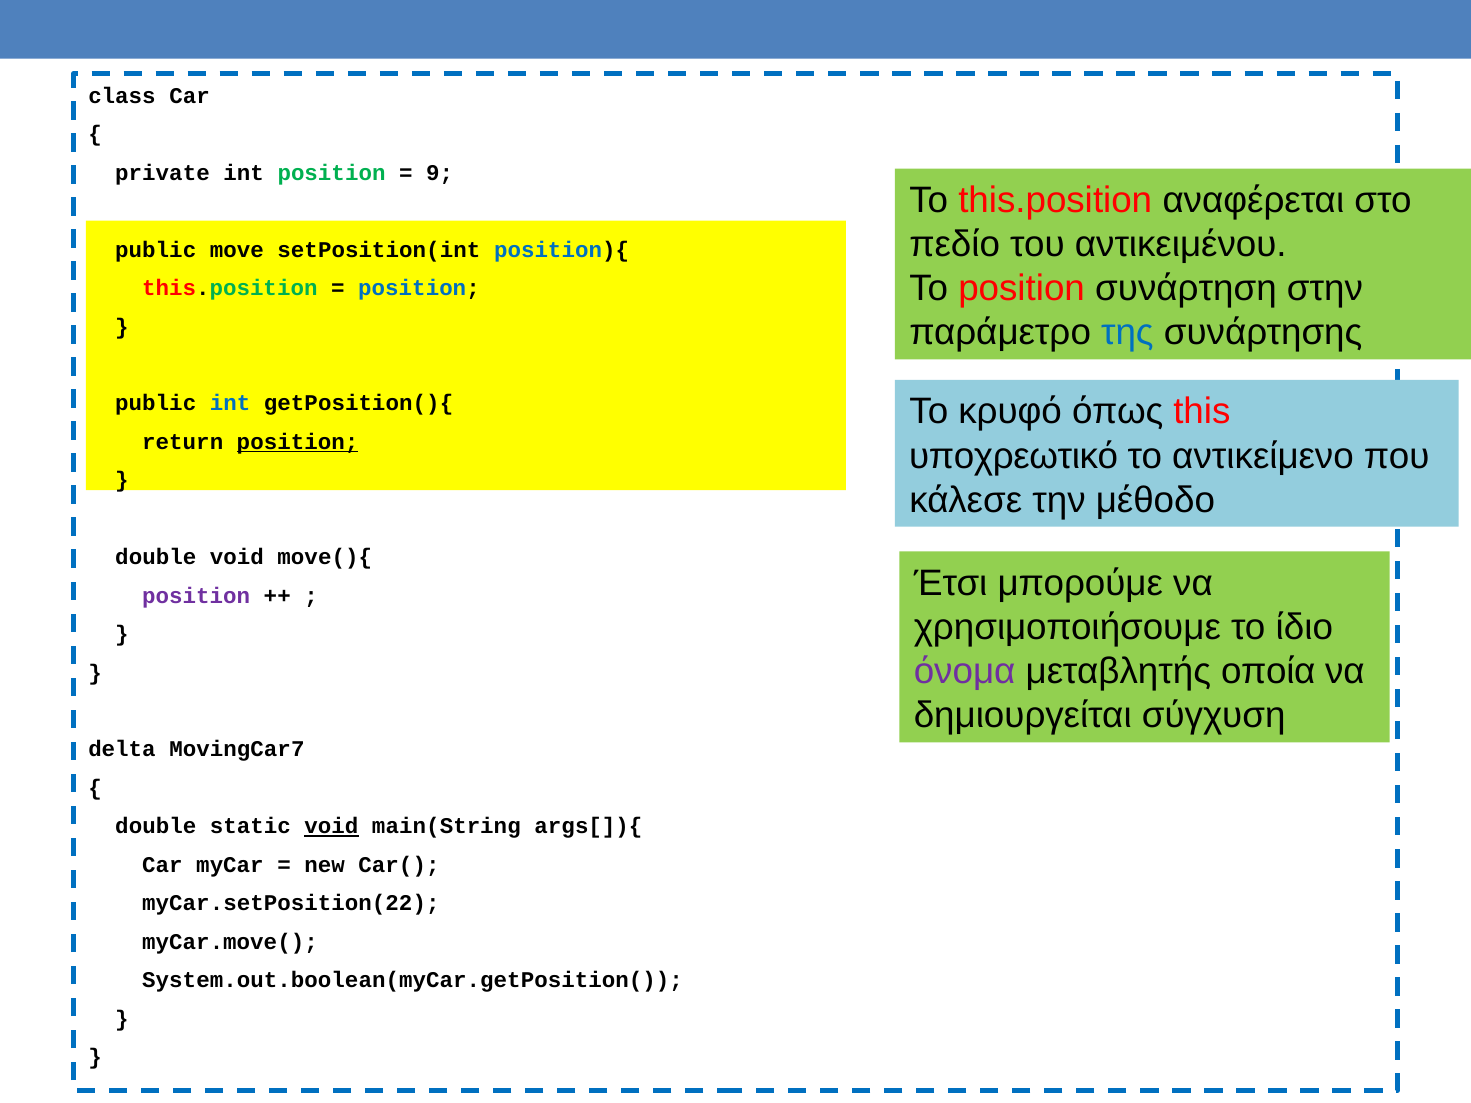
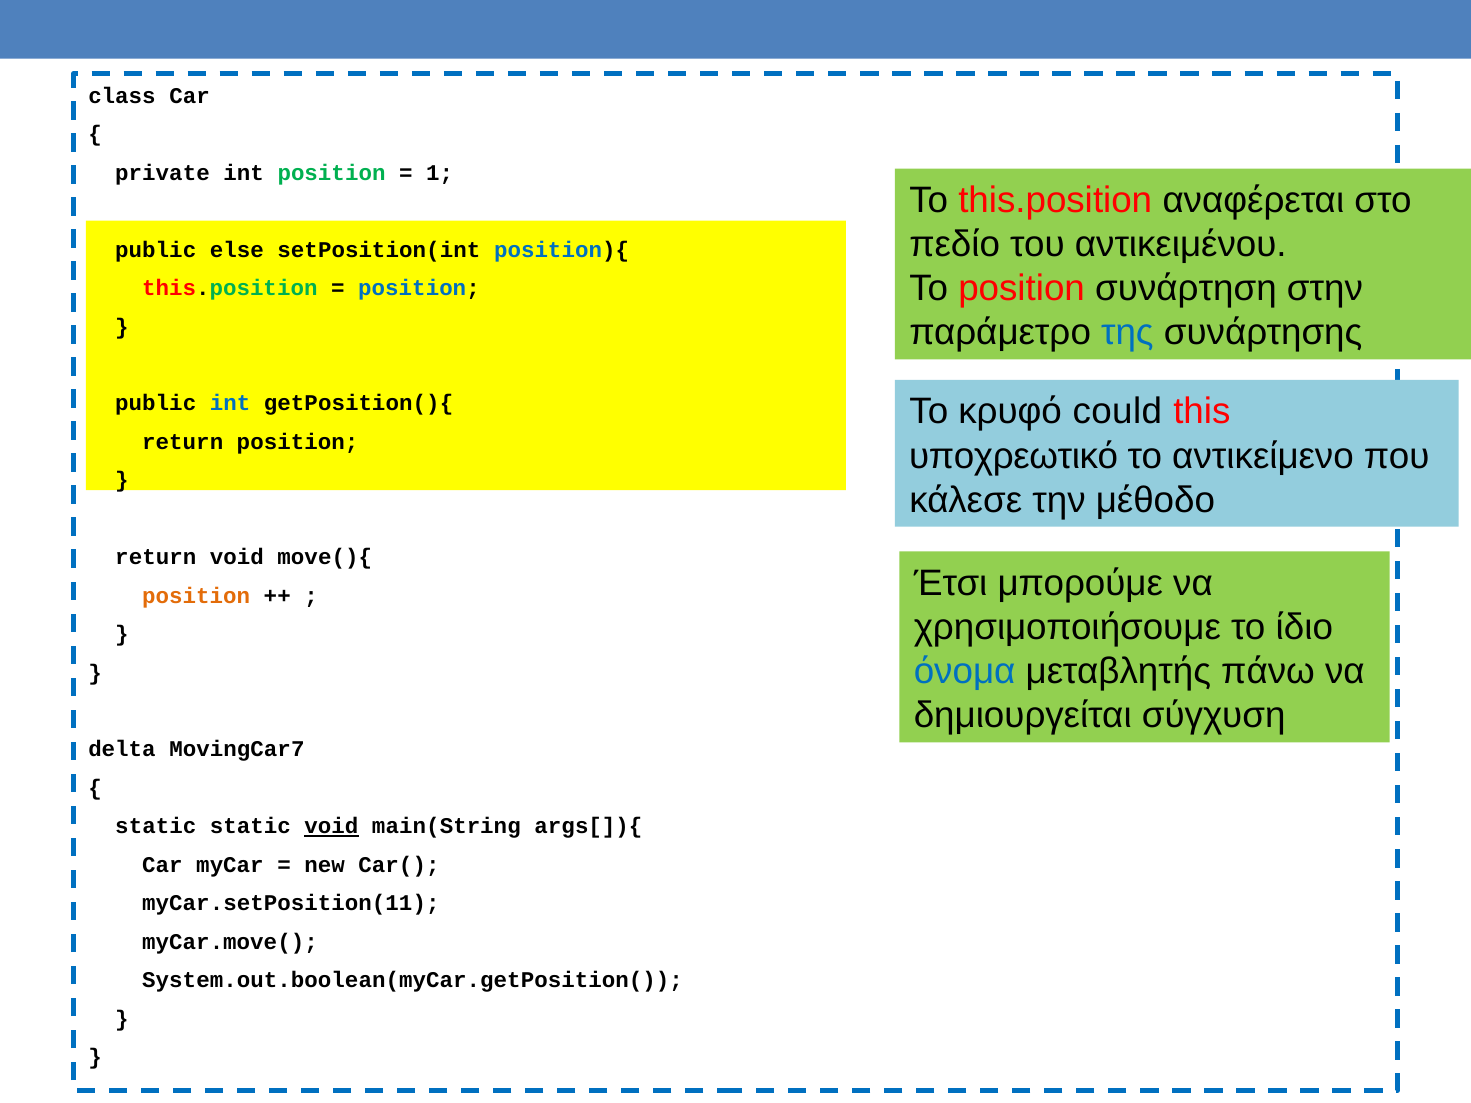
9: 9 -> 1 (440, 173)
move: move -> else (237, 250)
όπως: όπως -> could (1117, 412)
position underline: present -> none (298, 442)
double: double -> return (156, 557)
position colour: purple -> orange (196, 596)
όνομα colour: purple -> blue (965, 672)
οποία: οποία -> πάνω (1268, 672)
double: double -> static (156, 827)
myCar.setPosition(22: myCar.setPosition(22 -> myCar.setPosition(11 (291, 904)
